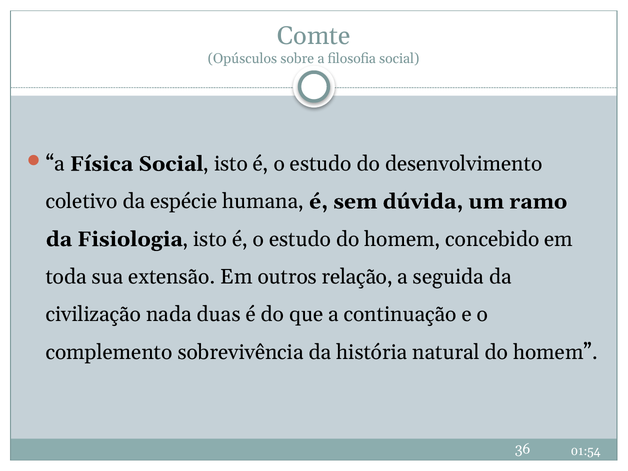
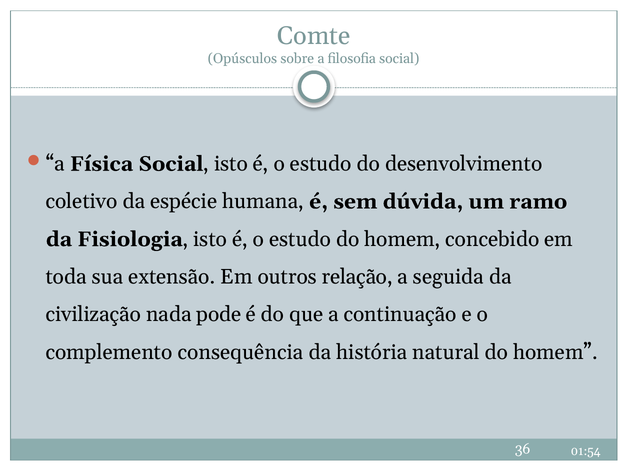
duas: duas -> pode (219, 315)
sobrevivência: sobrevivência -> consequência (240, 352)
